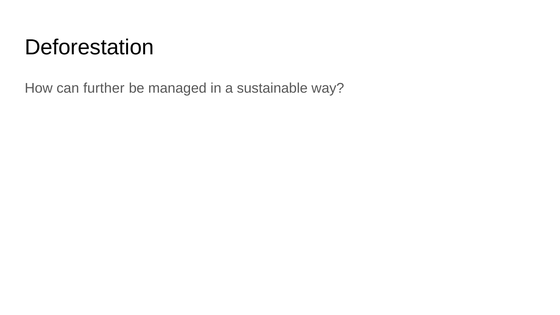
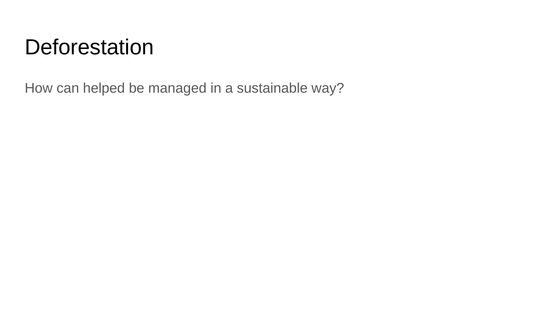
further: further -> helped (104, 88)
